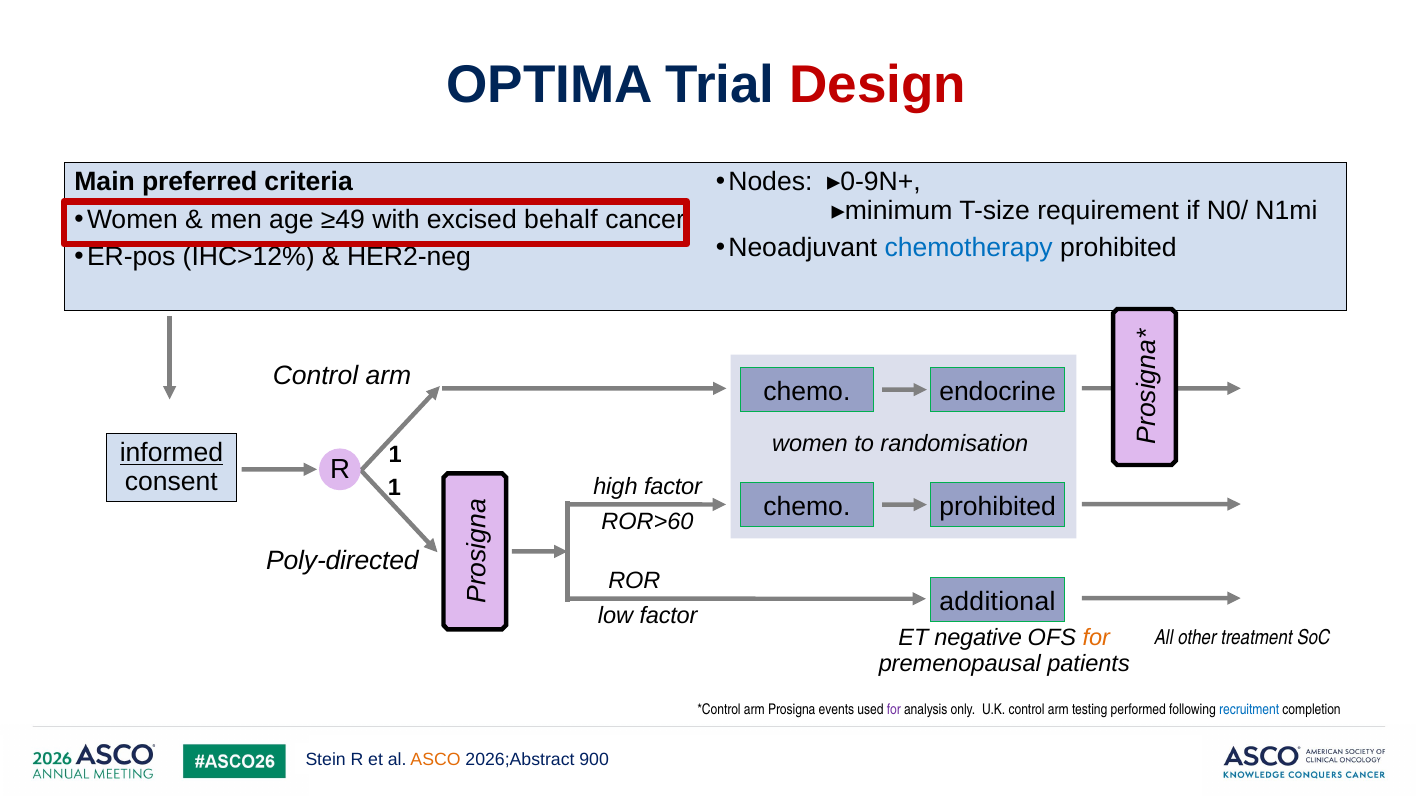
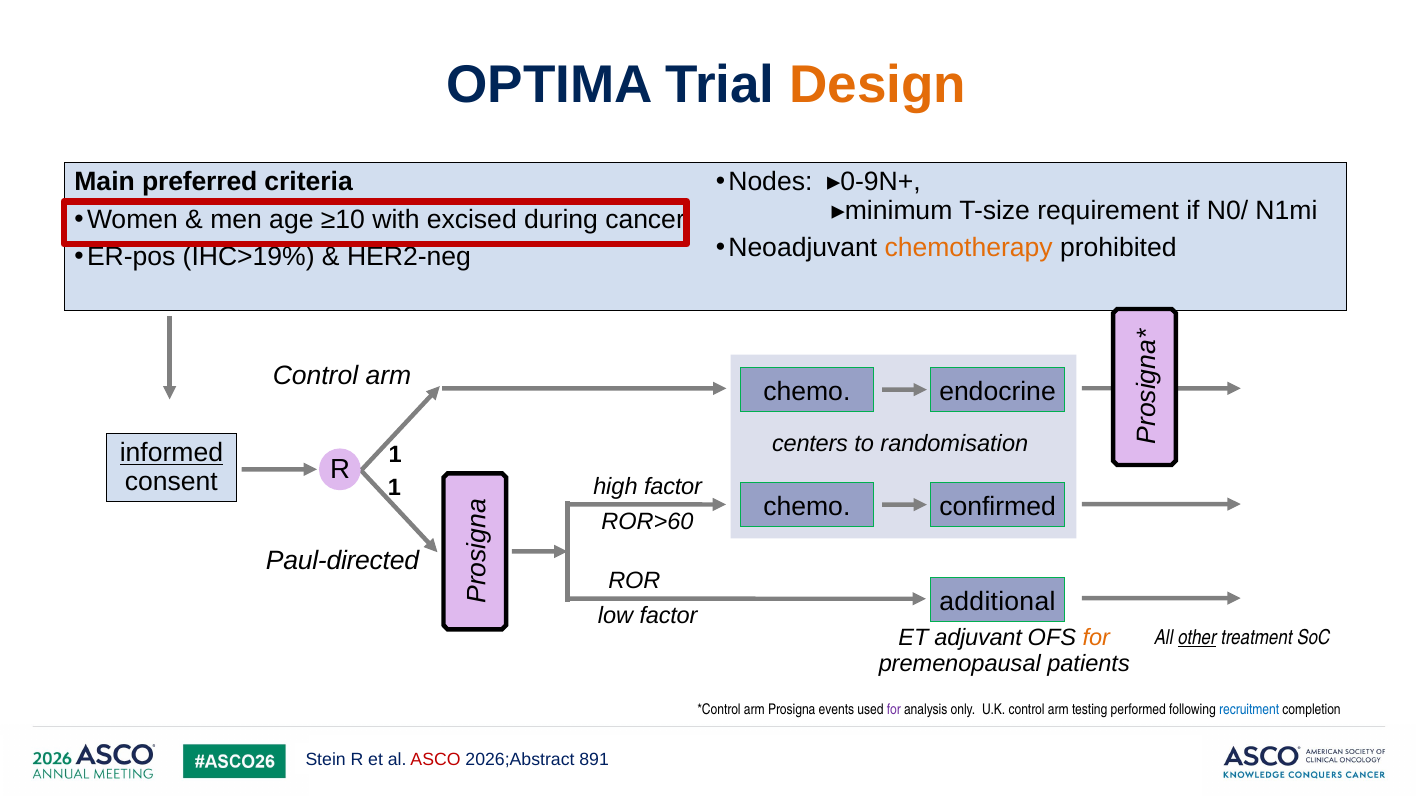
Design colour: red -> orange (878, 85)
≥49: ≥49 -> ≥10 (343, 220)
behalf: behalf -> during (561, 220)
chemotherapy colour: blue -> orange (969, 248)
IHC>12%: IHC>12% -> IHC>19% (249, 257)
women: women -> centers (810, 444)
chemo prohibited: prohibited -> confirmed (998, 507)
Poly-directed: Poly-directed -> Paul-directed (342, 561)
negative: negative -> adjuvant (978, 639)
other underline: none -> present (1197, 638)
ASCO colour: orange -> red (436, 760)
900: 900 -> 891 (594, 760)
